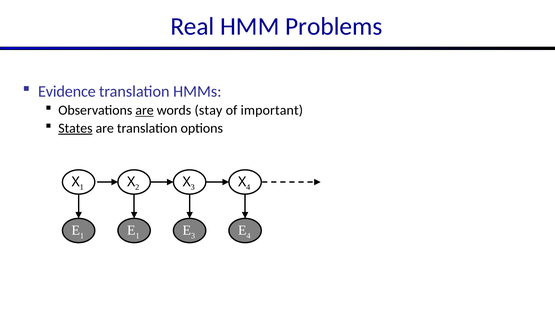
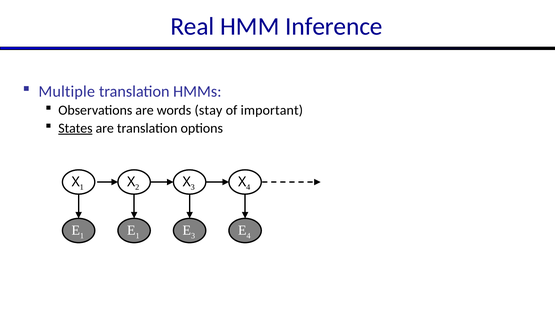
Problems: Problems -> Inference (334, 27)
Evidence: Evidence -> Multiple (67, 91)
are underline: present -> none (145, 110)
